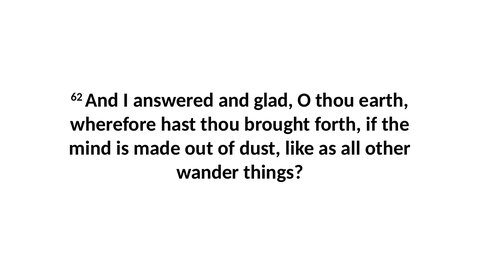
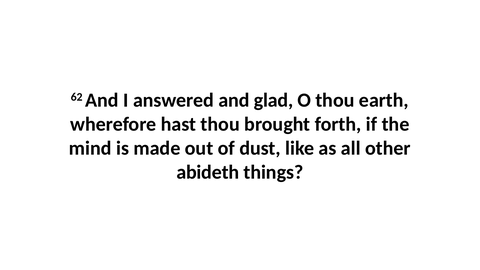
wander: wander -> abideth (208, 172)
